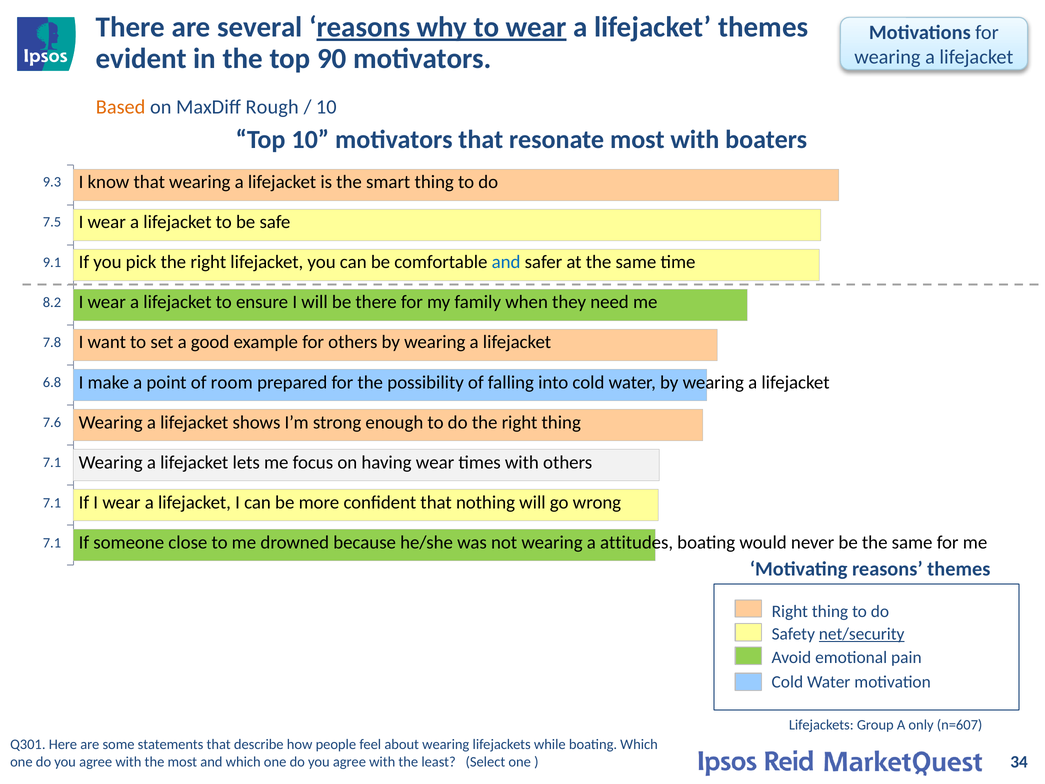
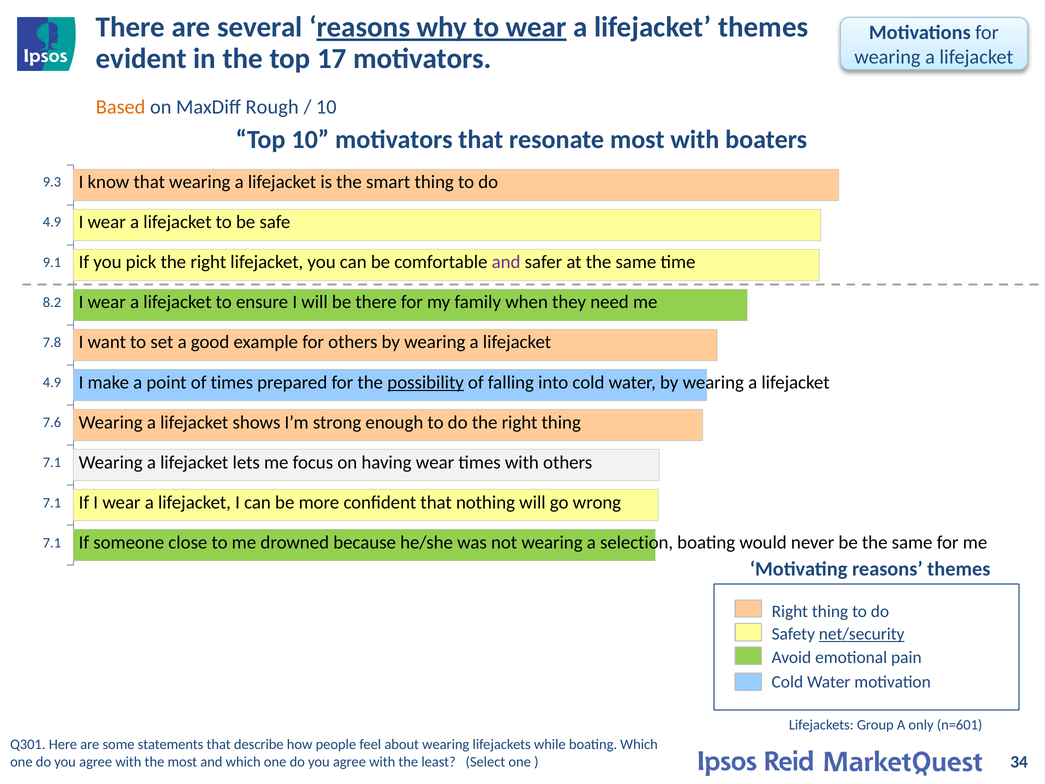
90: 90 -> 17 (332, 59)
7.5: 7.5 -> 4.9 (52, 222)
and colour: blue -> purple (506, 262)
6.8: 6.8 -> 4.9 (52, 382)
of room: room -> times (232, 382)
possibility underline: none -> present (426, 382)
attitudes: attitudes -> selection (637, 543)
n=607: n=607 -> n=601 (960, 725)
